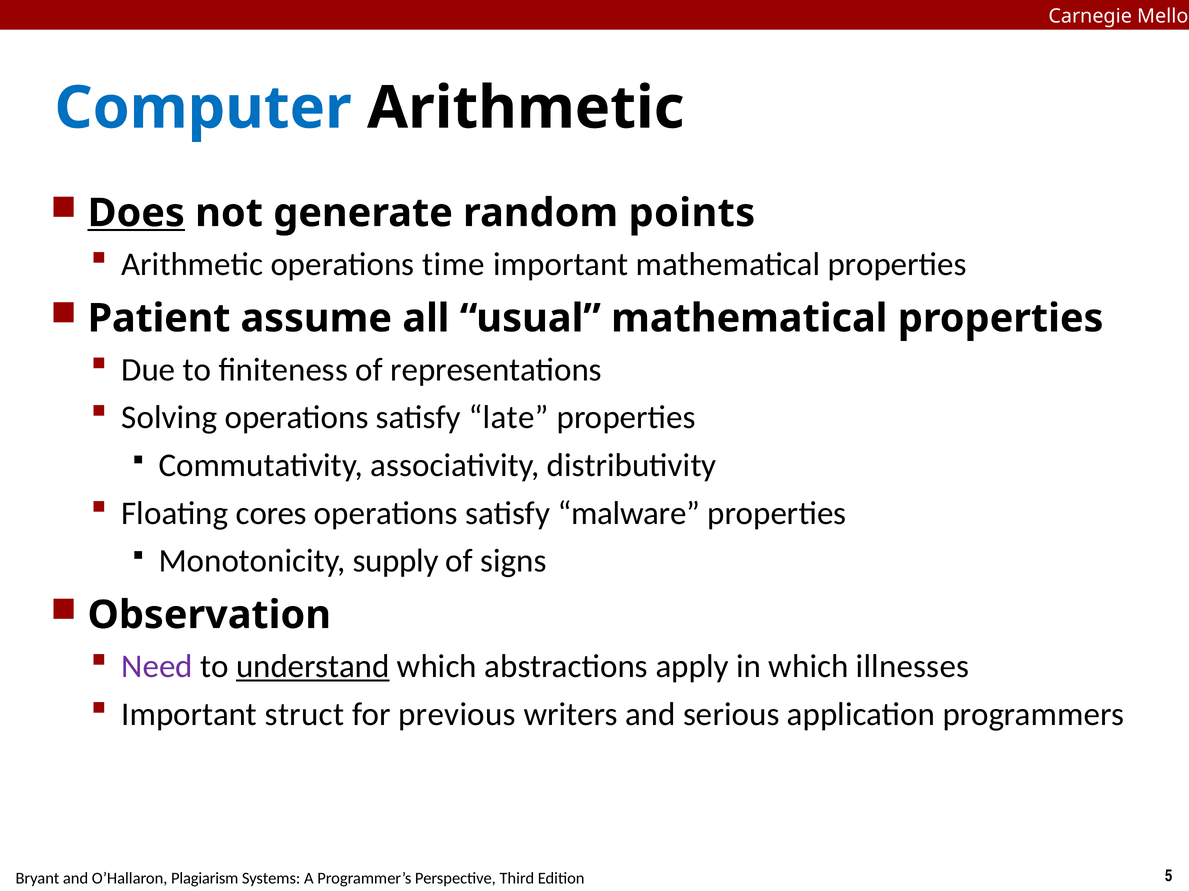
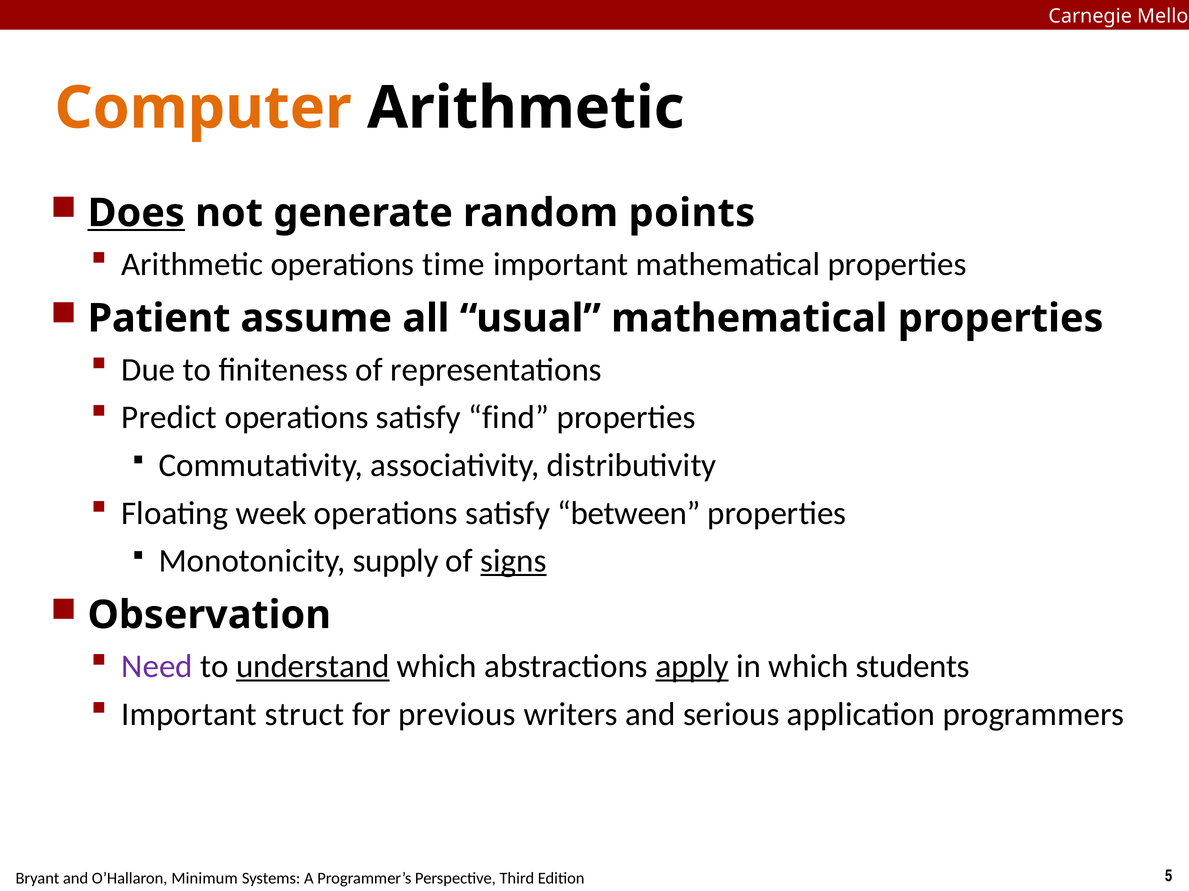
Computer colour: blue -> orange (203, 108)
Solving: Solving -> Predict (169, 418)
late: late -> find (509, 418)
cores: cores -> week (271, 514)
malware: malware -> between (629, 514)
signs underline: none -> present (513, 561)
apply underline: none -> present (692, 667)
illnesses: illnesses -> students (913, 667)
Plagiarism: Plagiarism -> Minimum (205, 879)
